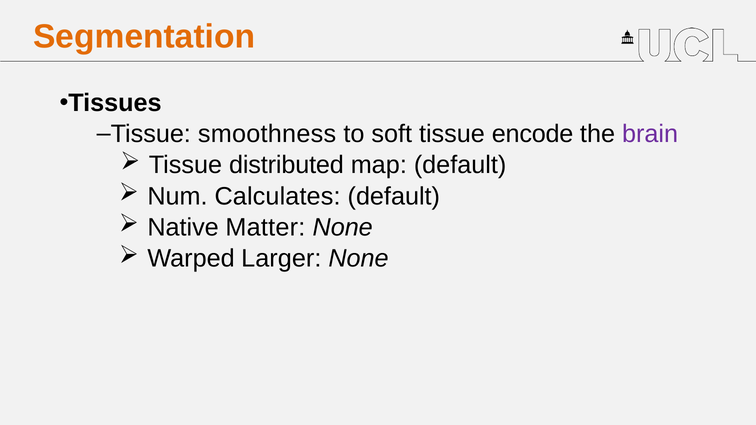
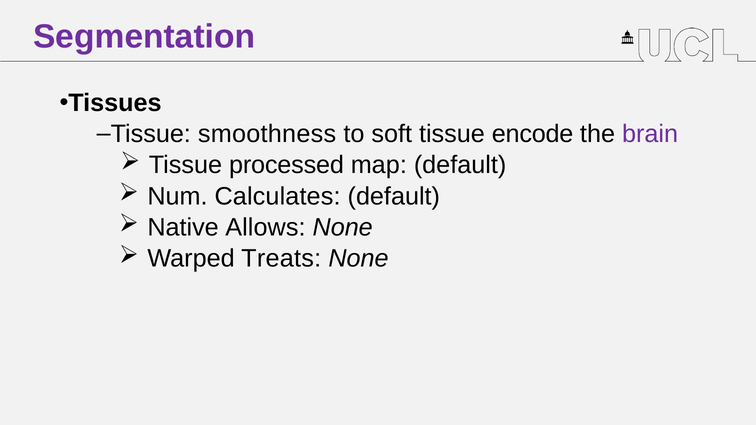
Segmentation colour: orange -> purple (144, 37)
distributed: distributed -> processed (286, 165)
Matter: Matter -> Allows (265, 228)
Larger: Larger -> Treats (281, 259)
